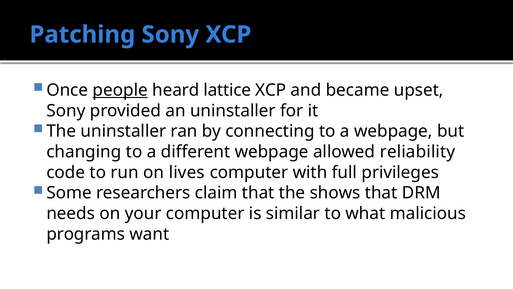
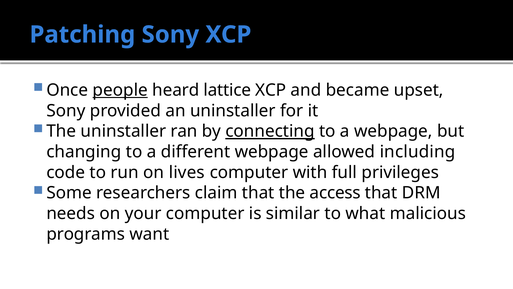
connecting underline: none -> present (270, 131)
reliability: reliability -> including (418, 152)
shows: shows -> access (335, 193)
